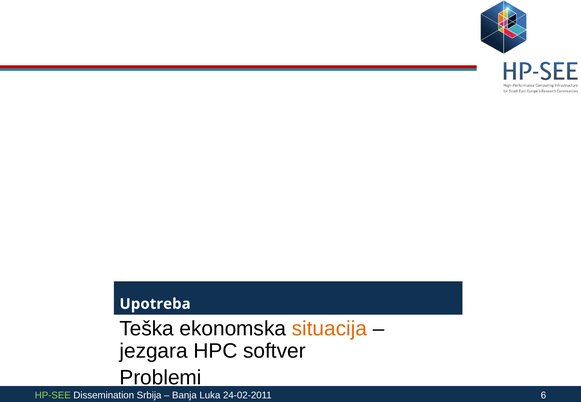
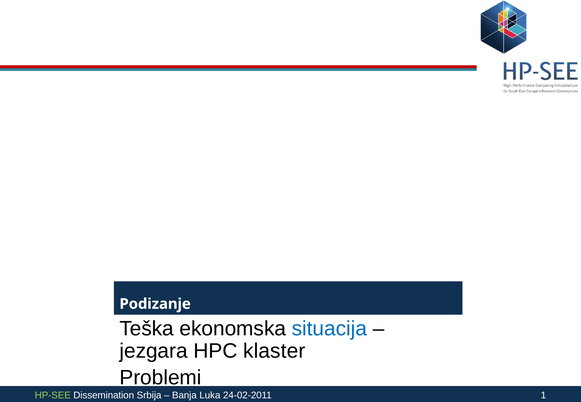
Upotreba: Upotreba -> Podizanje (155, 304)
situacija colour: orange -> blue (329, 329)
softver: softver -> klaster (274, 351)
6: 6 -> 1 (544, 396)
